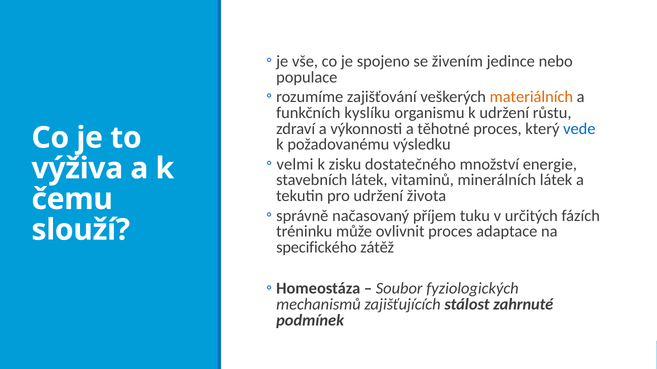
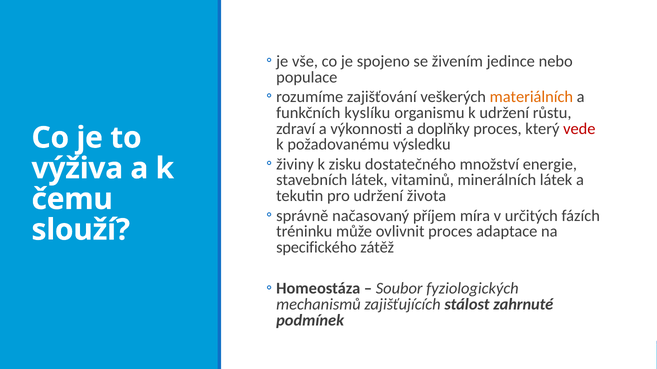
těhotné: těhotné -> doplňky (444, 129)
vede colour: blue -> red (579, 129)
velmi: velmi -> živiny (295, 164)
tuku: tuku -> míra (475, 216)
